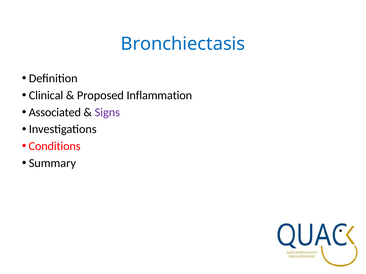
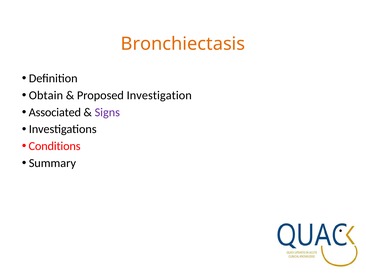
Bronchiectasis colour: blue -> orange (183, 44)
Clinical: Clinical -> Obtain (46, 95)
Inflammation: Inflammation -> Investigation (159, 95)
